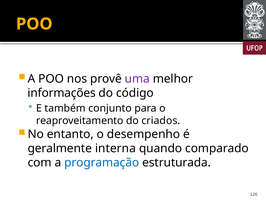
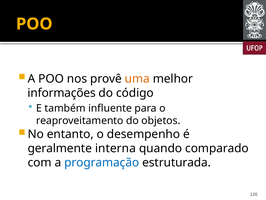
uma colour: purple -> orange (137, 79)
conjunto: conjunto -> influente (110, 108)
criados: criados -> objetos (161, 120)
